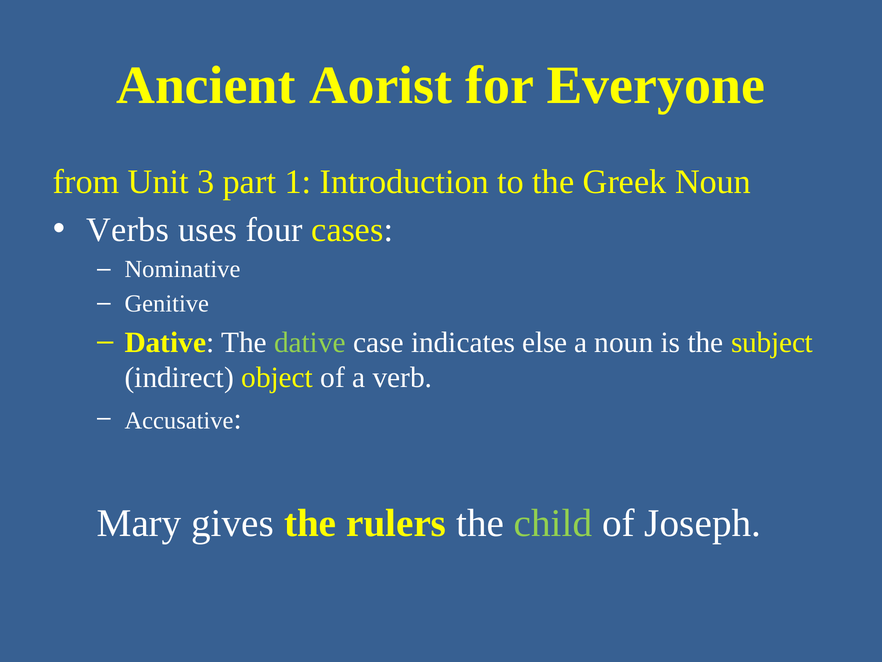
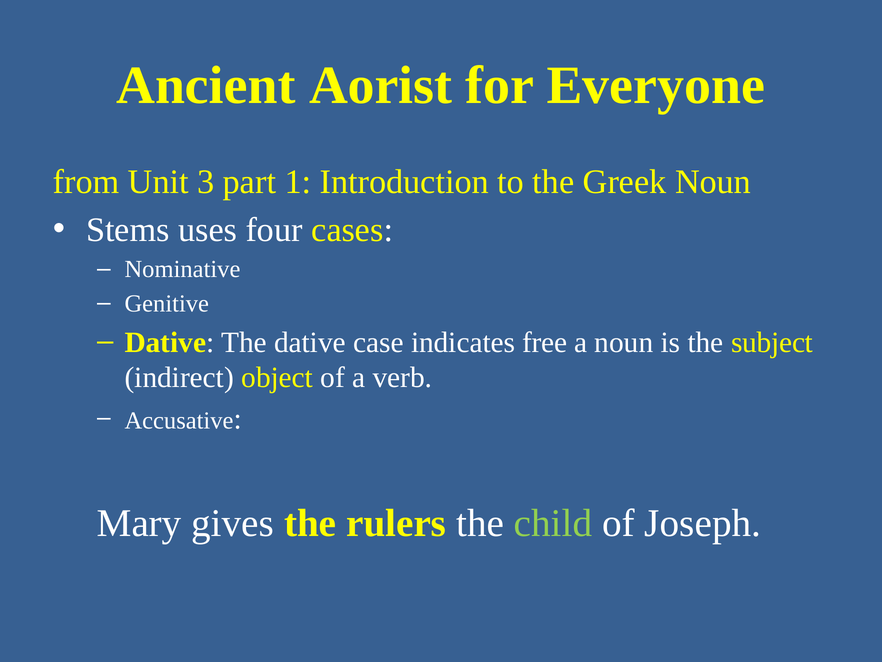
Verbs: Verbs -> Stems (128, 230)
dative colour: light green -> white (310, 342)
else: else -> free (545, 342)
